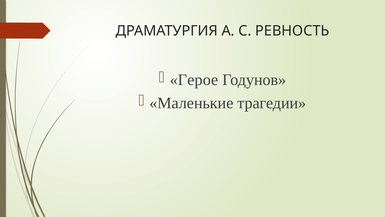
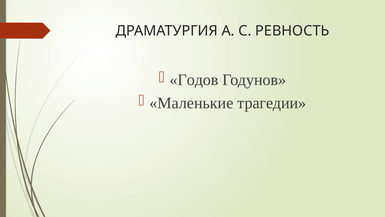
Герое: Герое -> Годов (194, 80)
